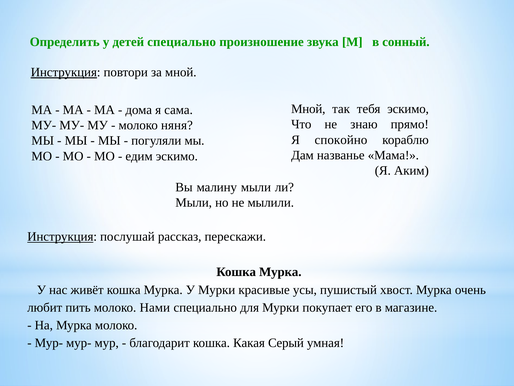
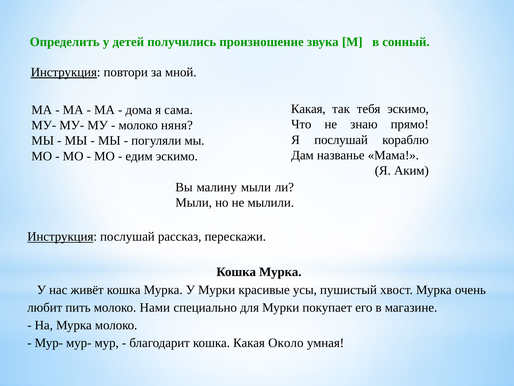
детей специально: специально -> получились (182, 42)
Мной: Мной -> Какая (308, 109)
Я спокойно: спокойно -> послушай (341, 140)
Серый: Серый -> Около (286, 343)
